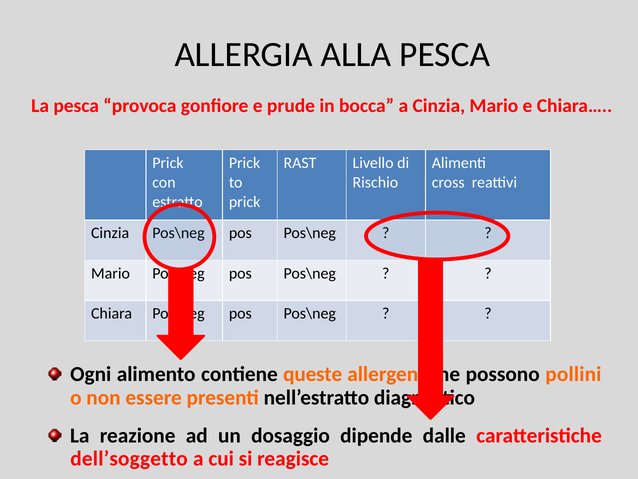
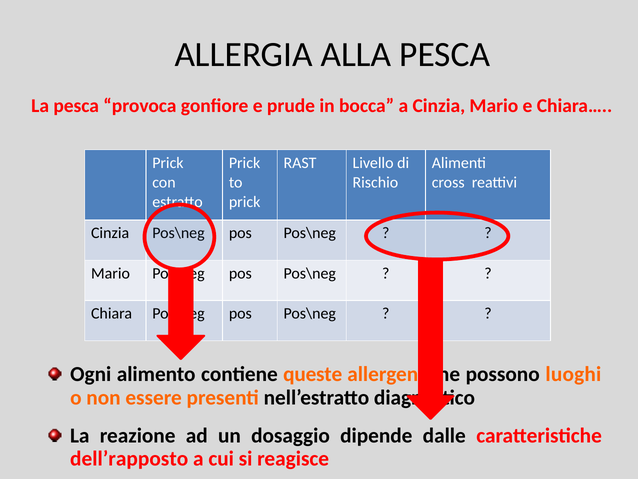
pollini: pollini -> luoghi (573, 374)
dell’soggetto: dell’soggetto -> dell’rapposto (129, 458)
